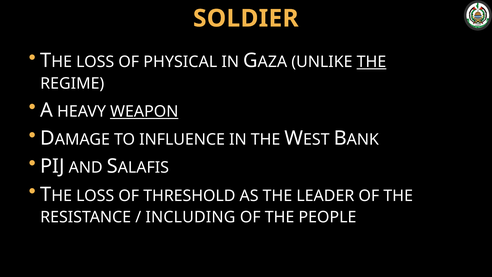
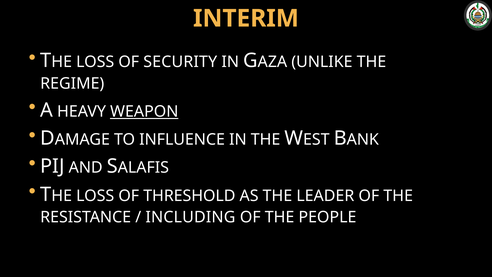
SOLDIER: SOLDIER -> INTERIM (246, 18)
PHYSICAL: PHYSICAL -> SECURITY (180, 62)
THE underline: present -> none (371, 62)
